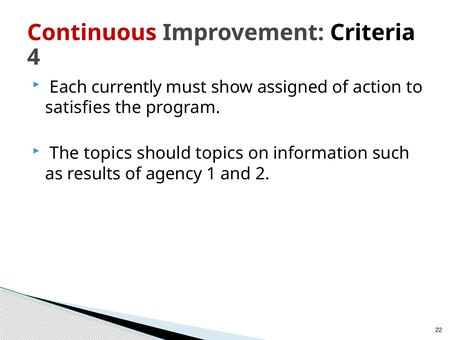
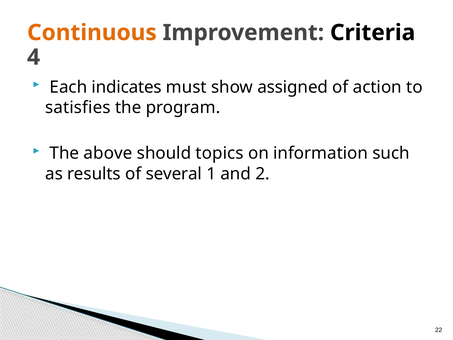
Continuous colour: red -> orange (92, 33)
currently: currently -> indicates (127, 87)
The topics: topics -> above (108, 153)
agency: agency -> several (174, 174)
